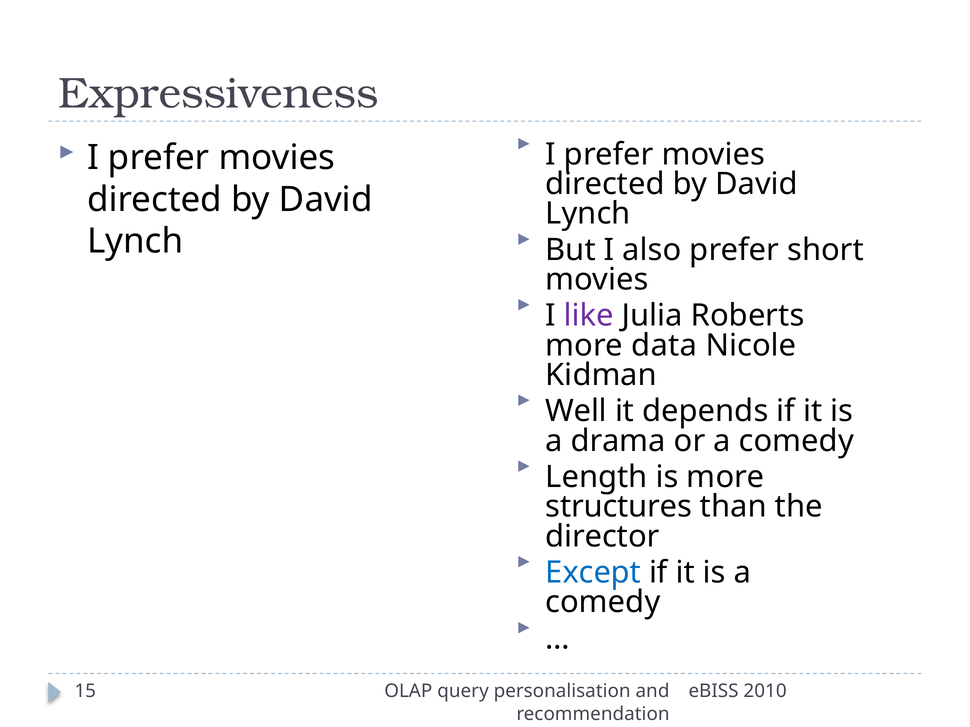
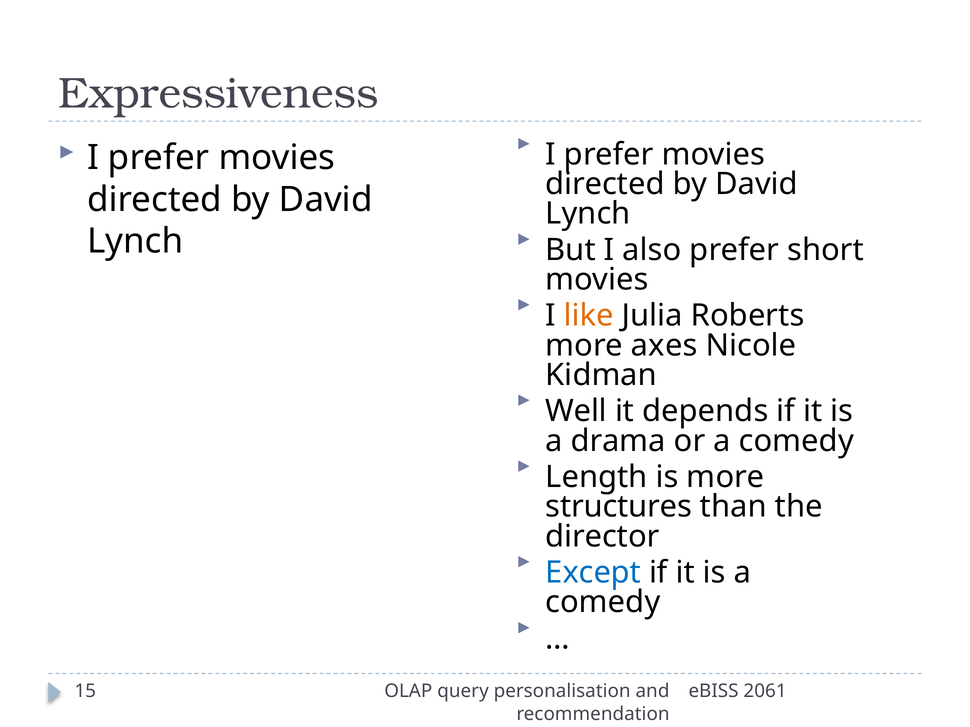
like colour: purple -> orange (589, 316)
data: data -> axes (664, 346)
2010: 2010 -> 2061 (765, 692)
